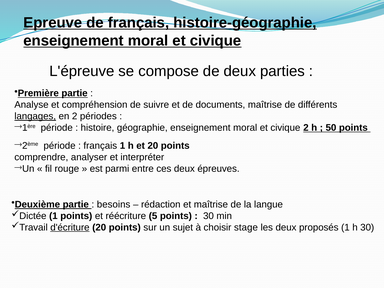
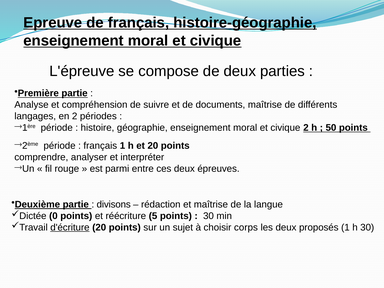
langages underline: present -> none (35, 116)
besoins: besoins -> divisons (114, 204)
1: 1 -> 0 (53, 216)
stage: stage -> corps (246, 227)
